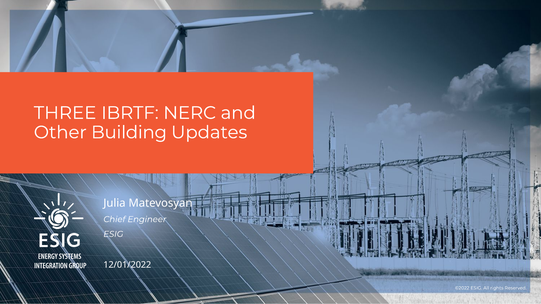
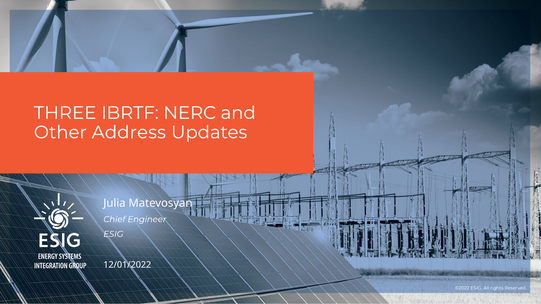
Building: Building -> Address (129, 132)
